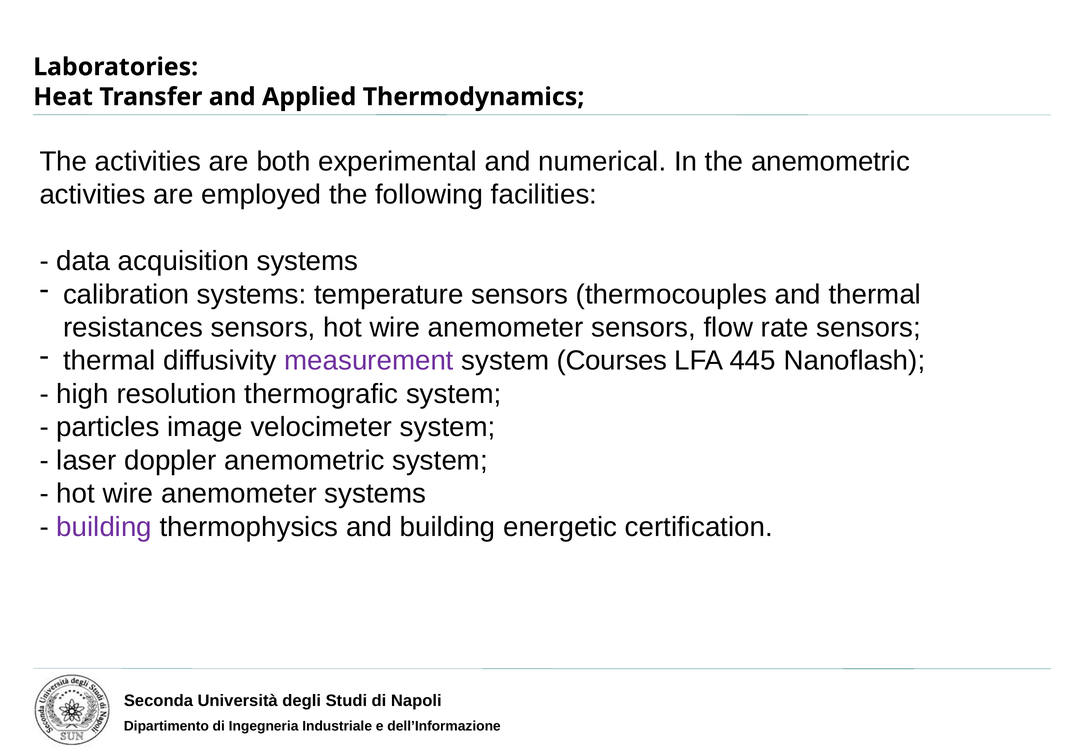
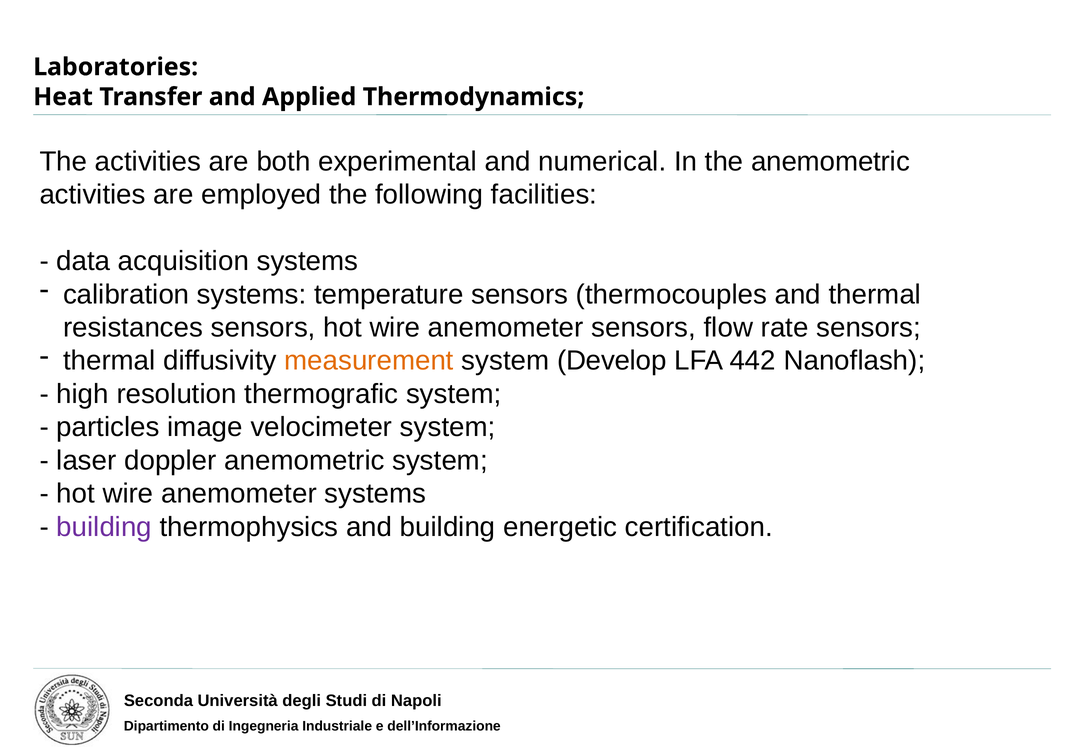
measurement colour: purple -> orange (369, 361)
Courses: Courses -> Develop (612, 361)
445: 445 -> 442 (753, 361)
